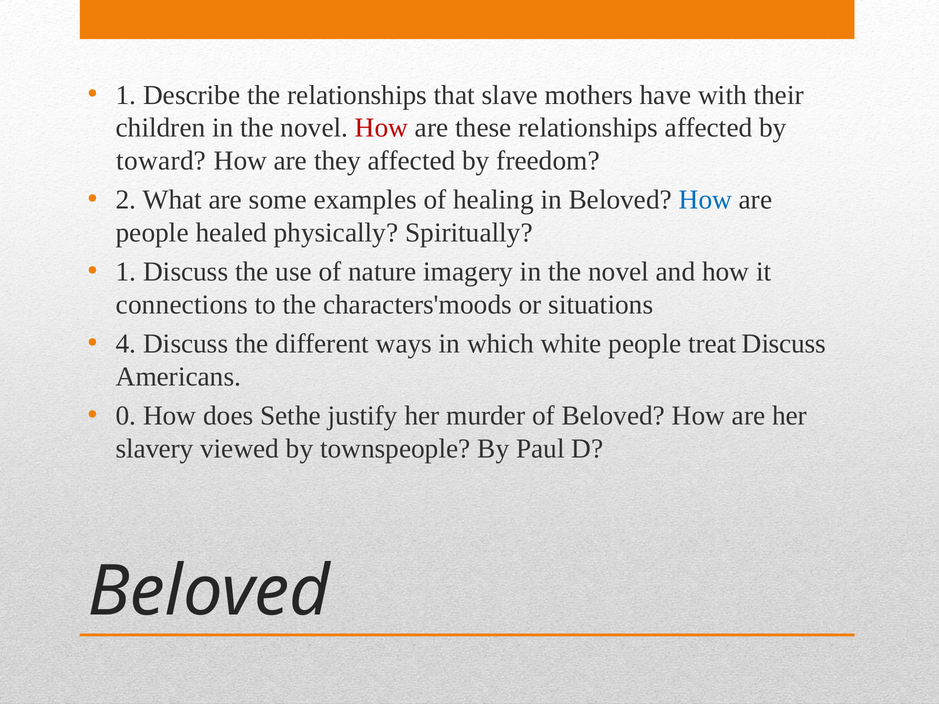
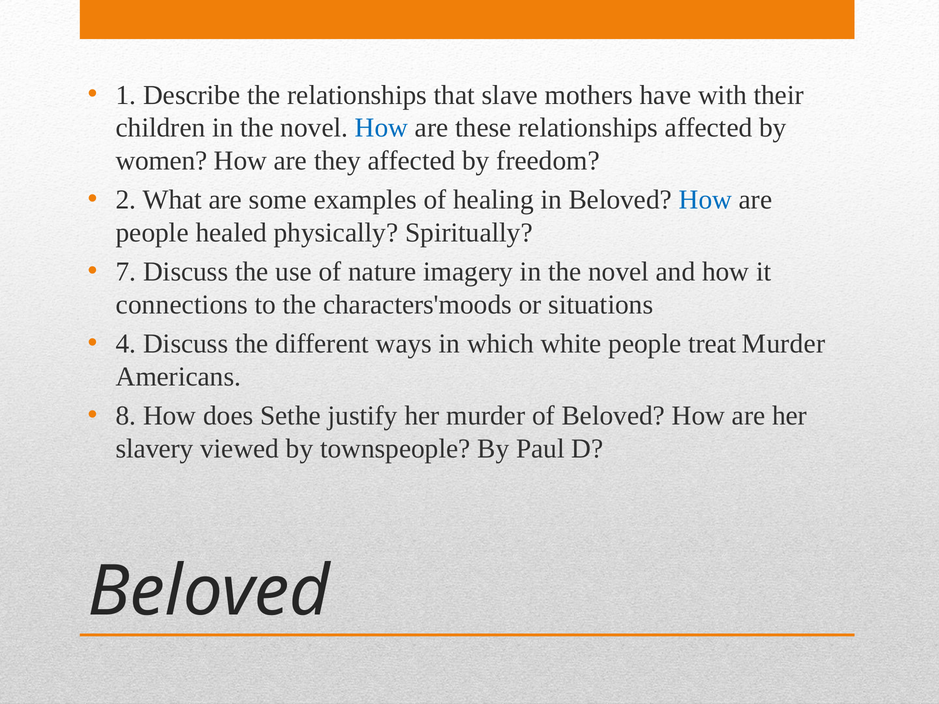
How colour: red -> blue (382, 128)
toward: toward -> women (162, 161)
1: 1 -> 7 (126, 272)
treat Discuss: Discuss -> Murder (784, 344)
0: 0 -> 8 (126, 416)
